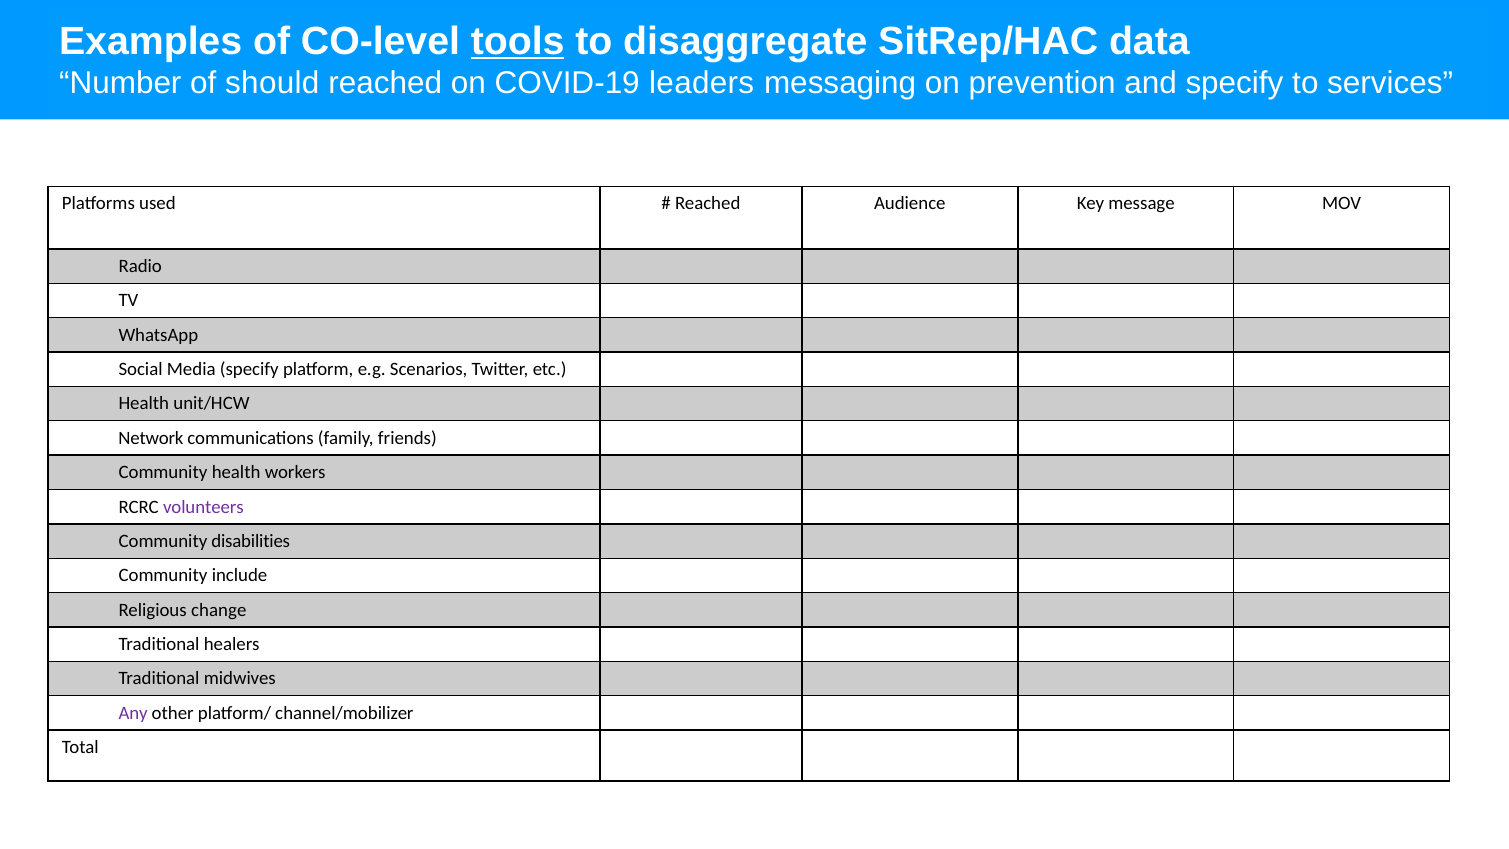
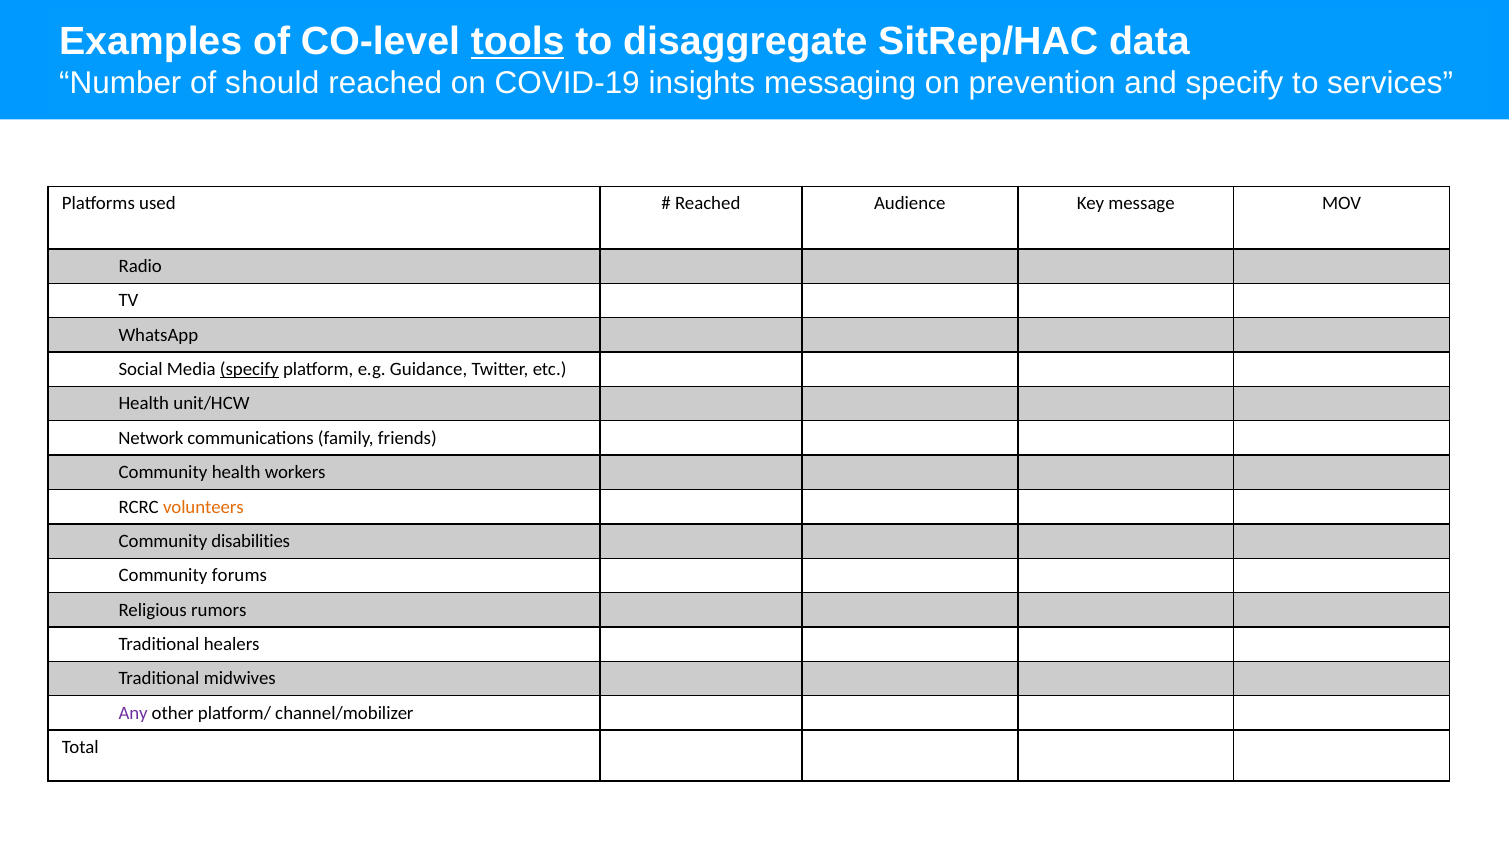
leaders: leaders -> insights (702, 83)
specify underline: none -> present (249, 369)
Scenarios: Scenarios -> Guidance (429, 369)
volunteers colour: purple -> orange (203, 507)
include: include -> forums (239, 575)
change: change -> rumors (219, 610)
